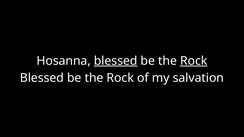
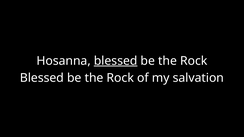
Rock underline: present -> none (194, 61)
